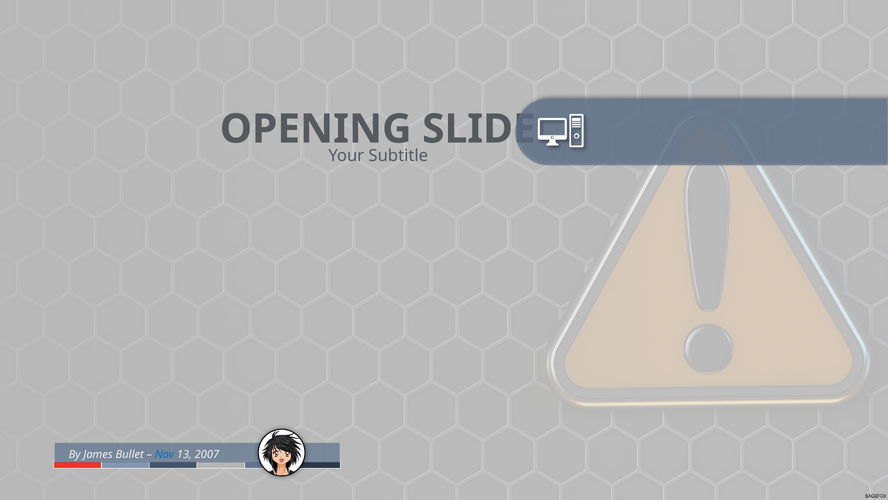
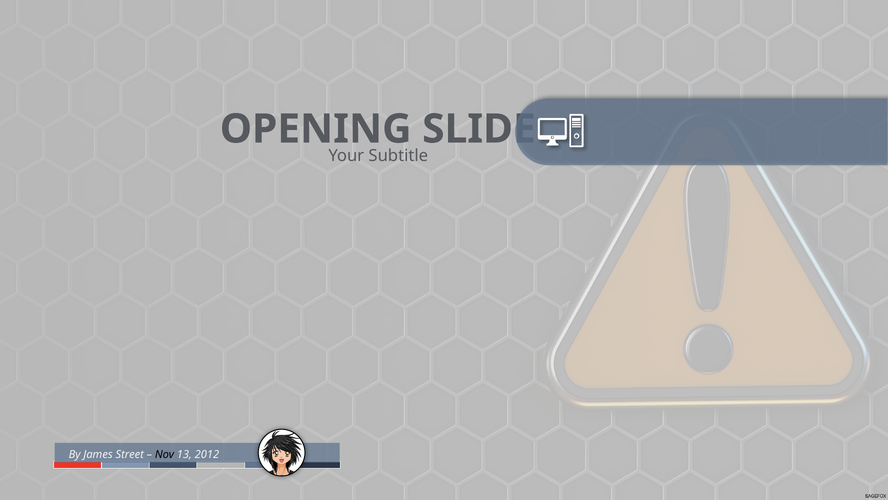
Bullet: Bullet -> Street (130, 454)
Nov colour: blue -> black (164, 454)
2007: 2007 -> 2012 (207, 454)
